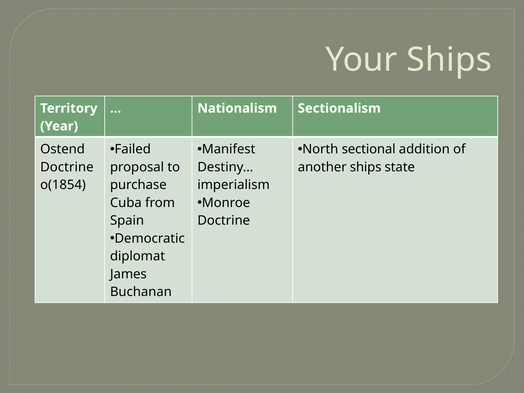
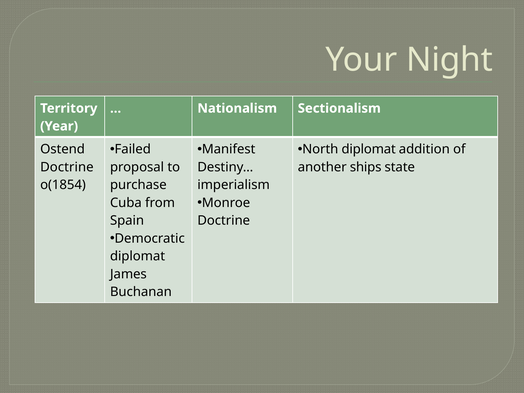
Your Ships: Ships -> Night (449, 60)
North sectional: sectional -> diplomat (369, 149)
